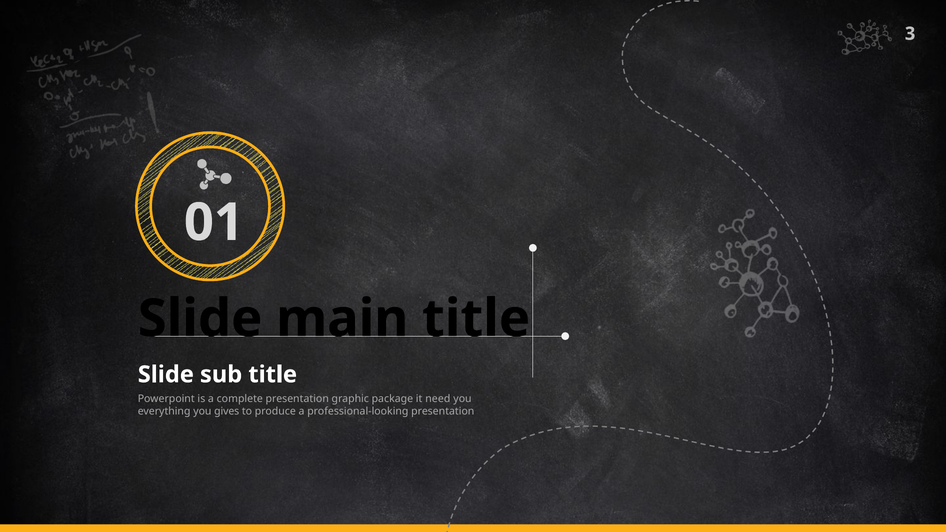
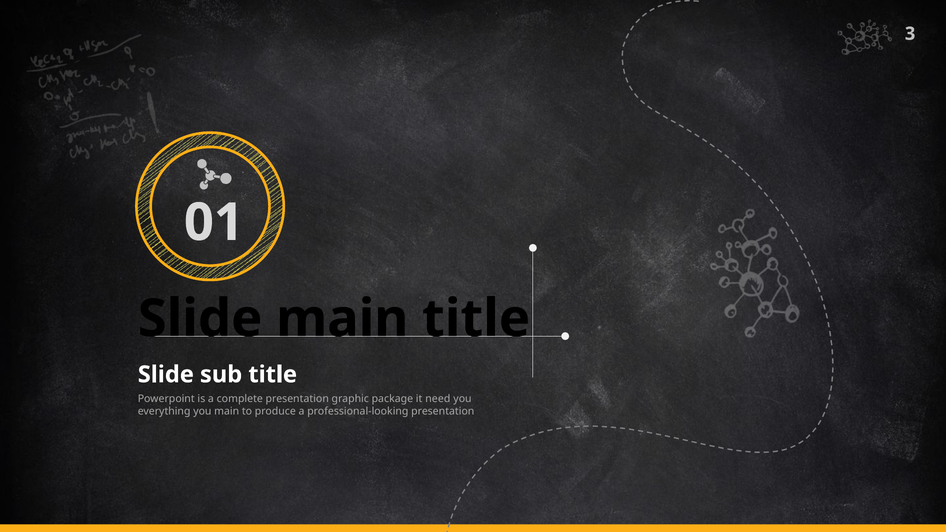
you gives: gives -> main (227, 411)
